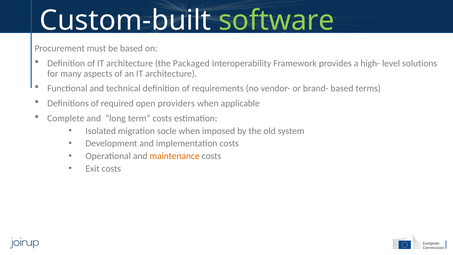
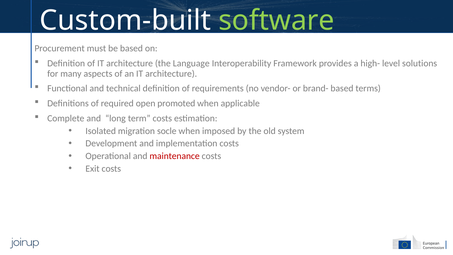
Packaged: Packaged -> Language (191, 63)
providers: providers -> promoted (176, 103)
maintenance colour: orange -> red (175, 156)
